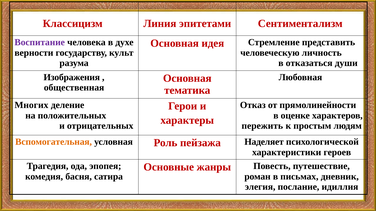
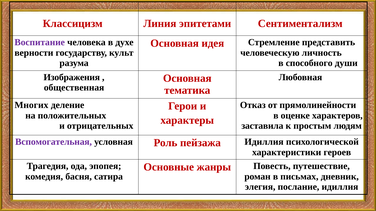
отказаться: отказаться -> способного (309, 63)
пережить: пережить -> заставила (262, 126)
Вспомогательная colour: orange -> purple (54, 142)
пейзажа Наделяет: Наделяет -> Идиллия (264, 142)
